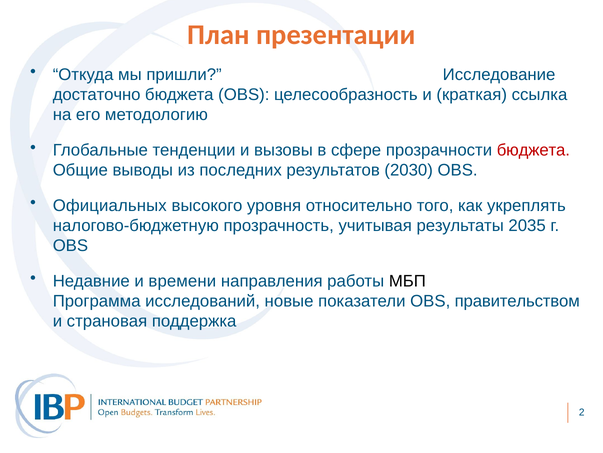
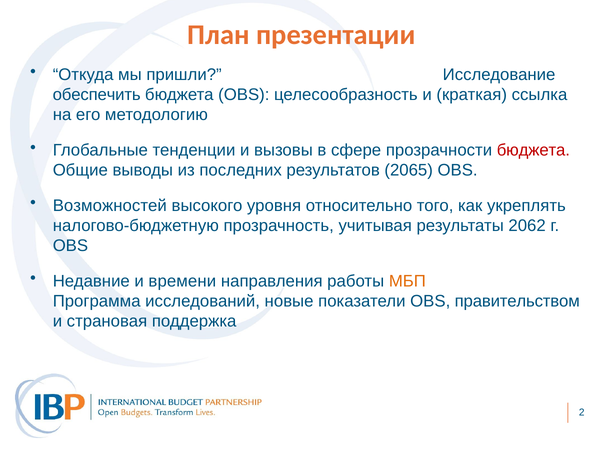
достаточно: достаточно -> обеспечить (97, 95)
2030: 2030 -> 2065 (409, 170)
Официальных: Официальных -> Возможностей (110, 205)
2035: 2035 -> 2062 (527, 225)
МБП colour: black -> orange (407, 281)
